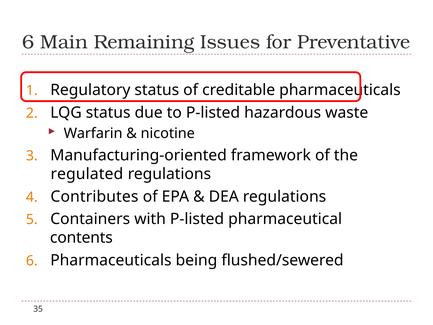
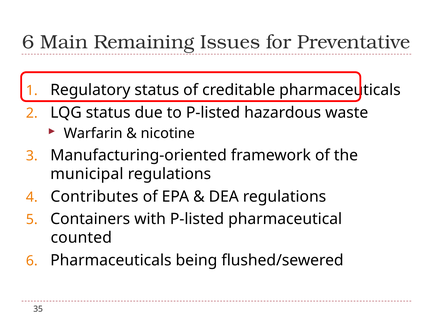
regulated: regulated -> municipal (87, 174)
contents: contents -> counted (81, 238)
